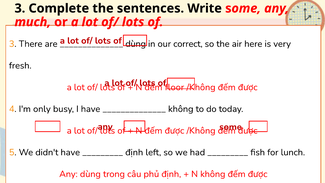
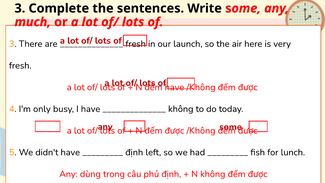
dùng: dùng -> fresh (136, 44)
correct: correct -> launch (188, 44)
floor: floor -> have (174, 87)
